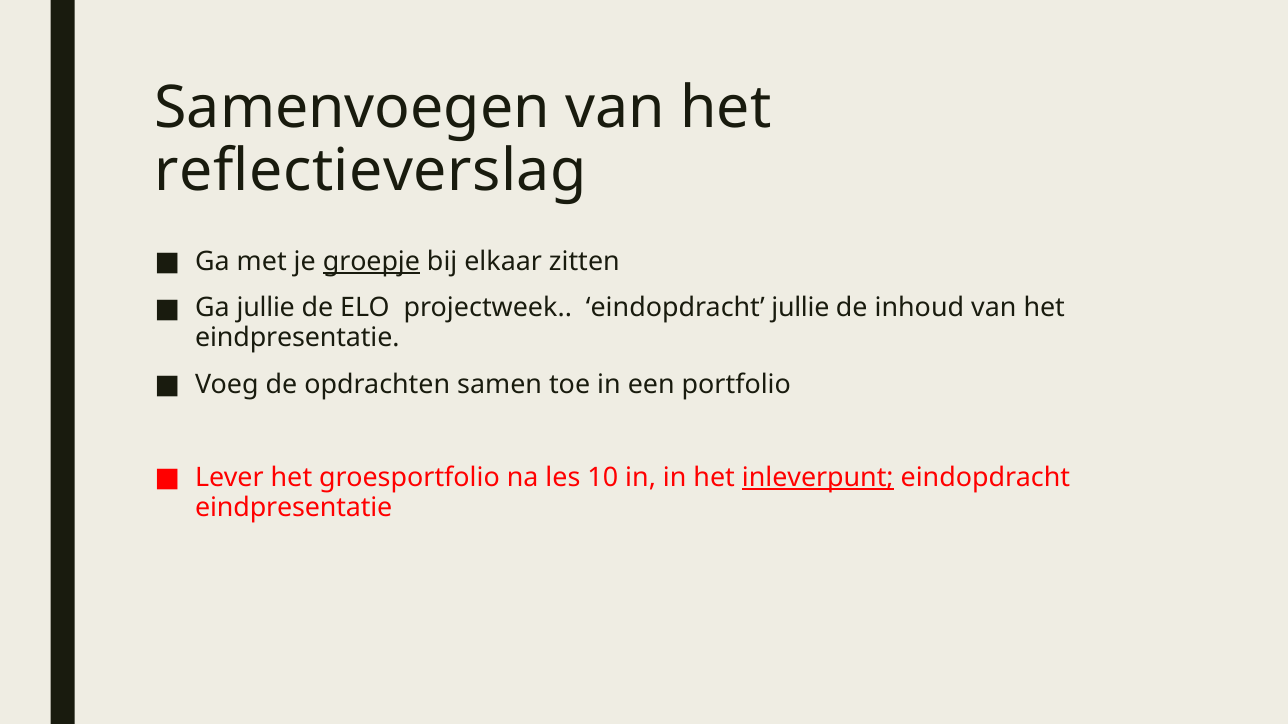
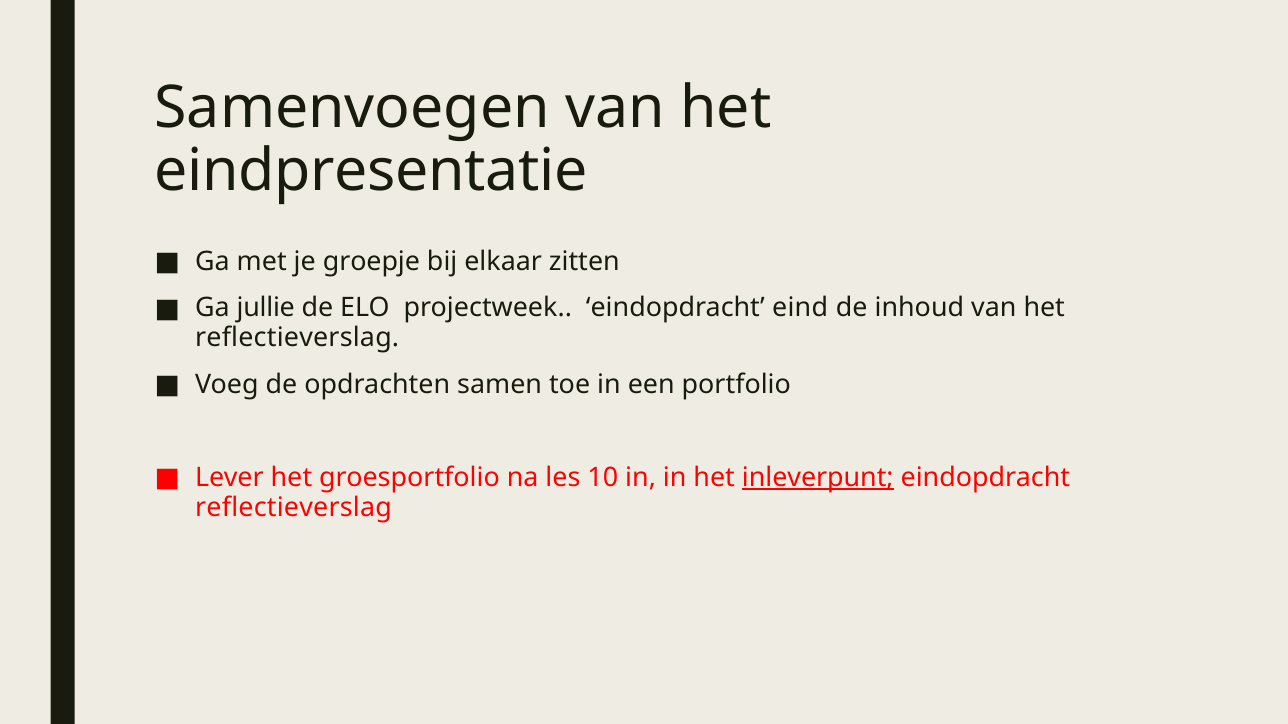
reflectieverslag: reflectieverslag -> eindpresentatie (371, 171)
groepje underline: present -> none (371, 262)
eindopdracht jullie: jullie -> eind (800, 308)
eindpresentatie: eindpresentatie -> reflectieverslag (297, 338)
eindpresentatie: eindpresentatie -> reflectieverslag (294, 508)
